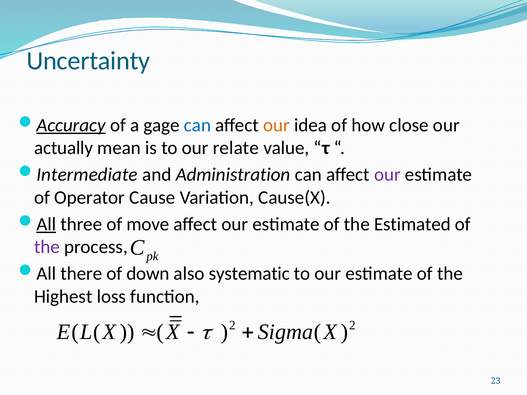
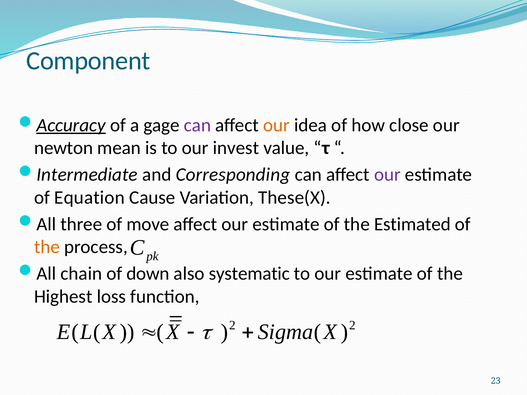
Uncertainty: Uncertainty -> Component (88, 61)
can colour: blue -> purple (197, 125)
actually: actually -> newton (64, 148)
relate: relate -> invest (236, 148)
Administration: Administration -> Corresponding (233, 175)
Operator: Operator -> Equation (90, 198)
Cause(X: Cause(X -> These(X (294, 198)
All underline: present -> none (46, 224)
the colour: purple -> orange (47, 247)
there: there -> chain (81, 274)
